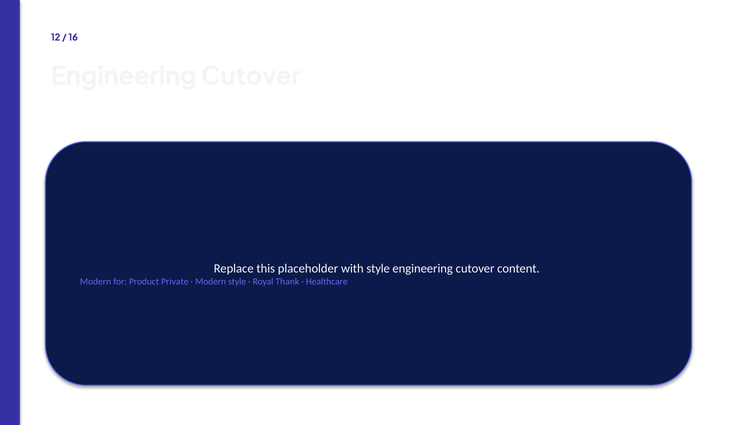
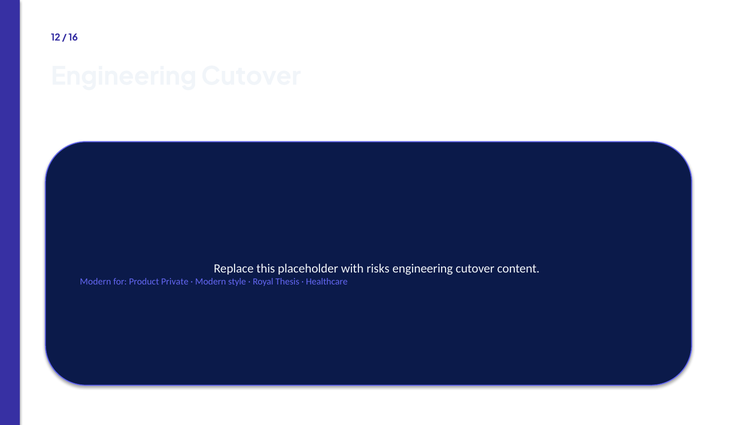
with style: style -> risks (378, 269)
Thank: Thank -> Thesis (287, 282)
